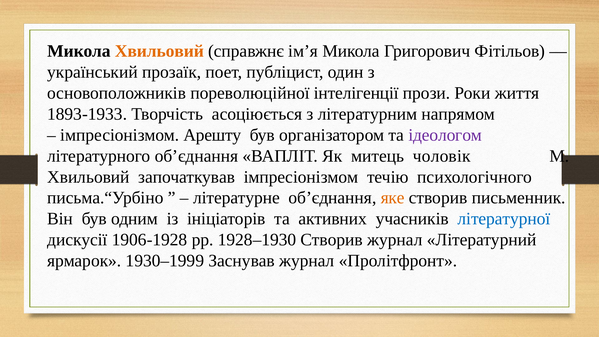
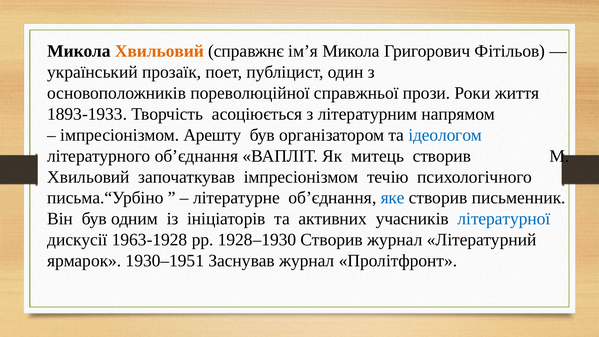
інтелігенції: інтелігенції -> справжньої (356, 93)
ідеологом colour: purple -> blue (445, 135)
митець чоловік: чоловік -> створив (442, 156)
яке colour: orange -> blue (393, 198)
1906-1928: 1906-1928 -> 1963-1928 (150, 240)
1930–1999: 1930–1999 -> 1930–1951 (165, 261)
